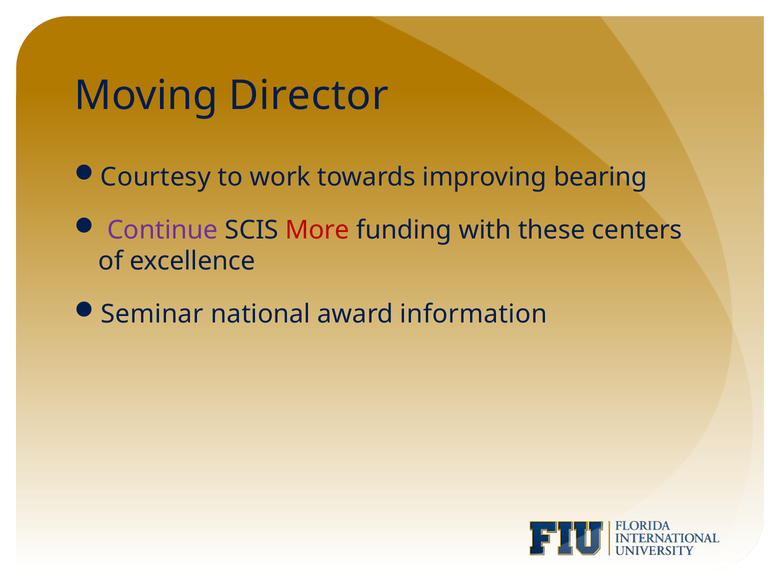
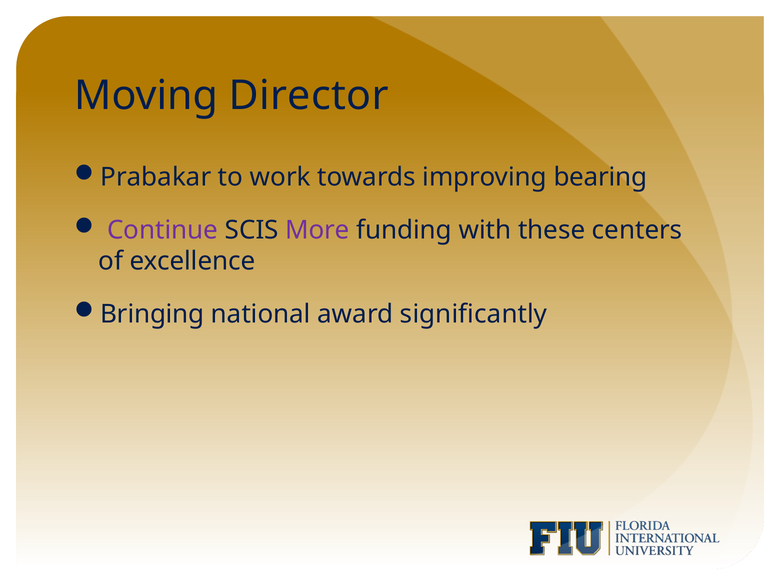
Courtesy: Courtesy -> Prabakar (156, 177)
More colour: red -> purple (317, 230)
Seminar: Seminar -> Bringing (152, 314)
information: information -> significantly (474, 314)
